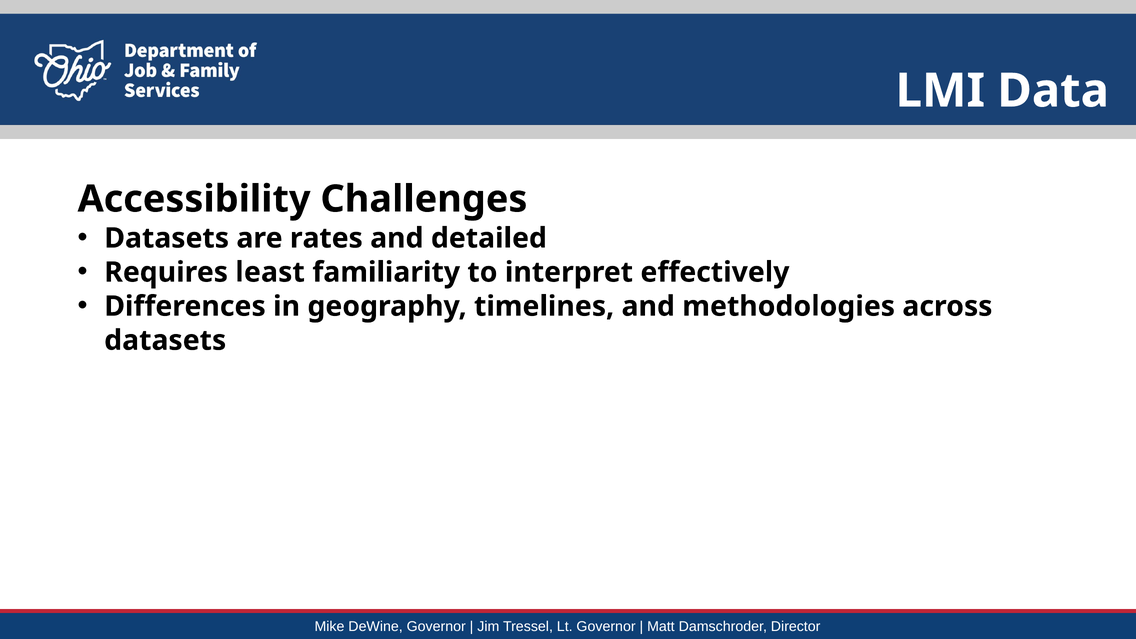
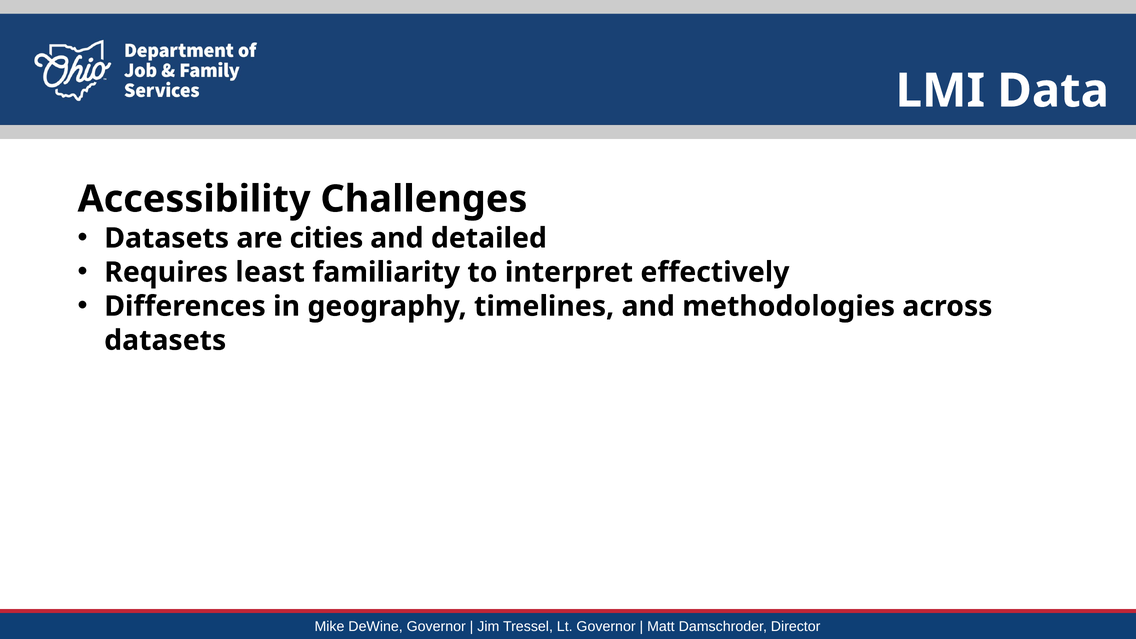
rates: rates -> cities (326, 238)
